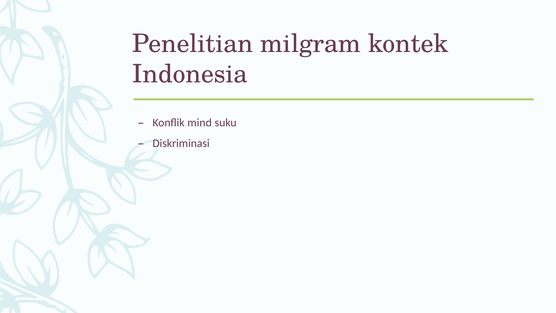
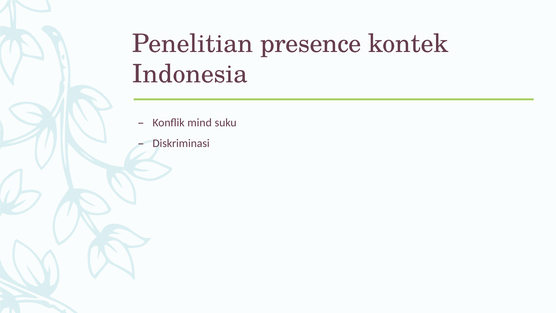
milgram: milgram -> presence (311, 44)
